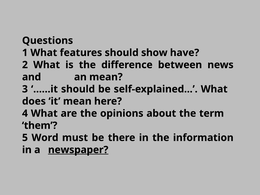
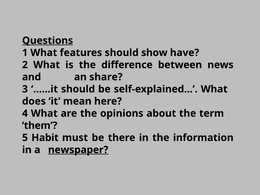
Questions underline: none -> present (48, 41)
an mean: mean -> share (106, 77)
Word: Word -> Habit (45, 138)
